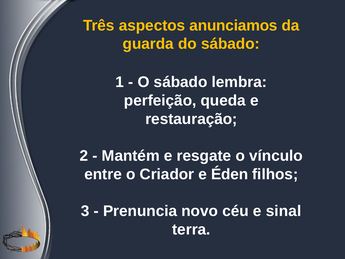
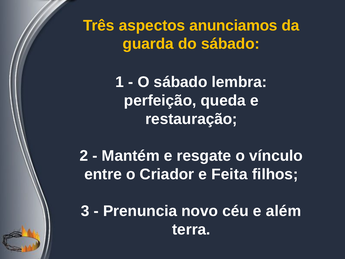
Éden: Éden -> Feita (229, 174)
sinal: sinal -> além (284, 211)
